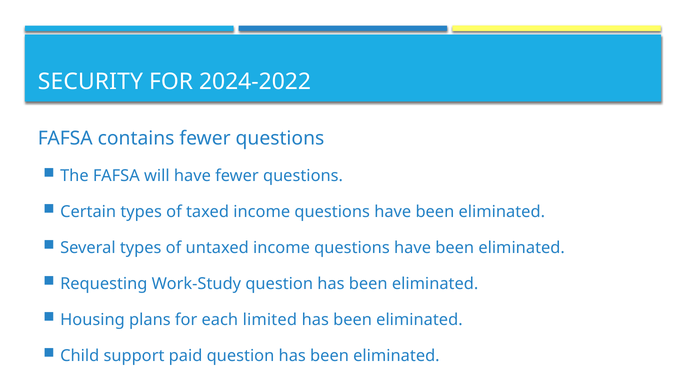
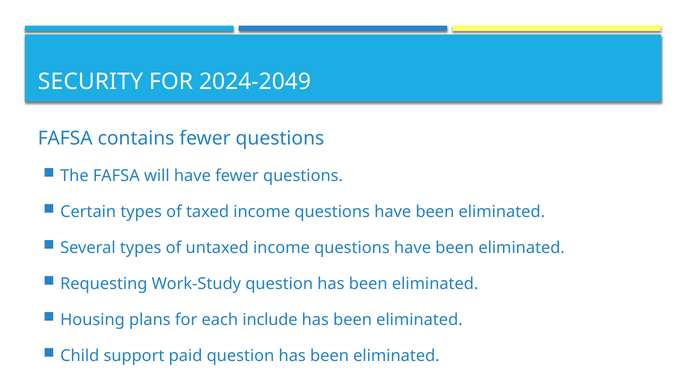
2024-2022: 2024-2022 -> 2024-2049 (255, 82)
limited: limited -> include (270, 320)
